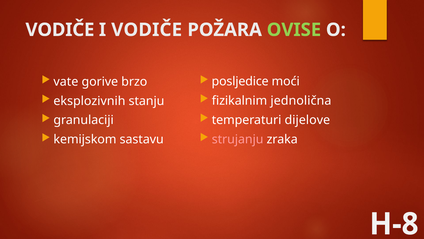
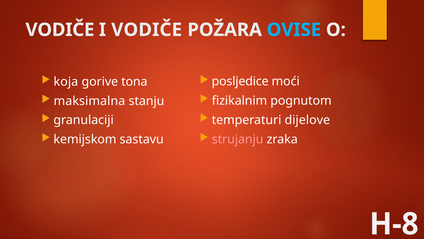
OVISE colour: light green -> light blue (294, 30)
vate: vate -> koja (66, 82)
brzo: brzo -> tona (134, 82)
jednolična: jednolična -> pognutom (301, 101)
eksplozivnih: eksplozivnih -> maksimalna (89, 101)
